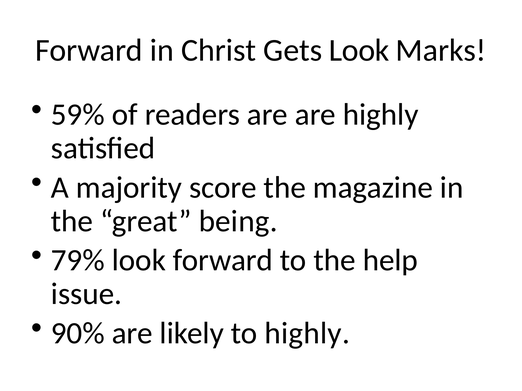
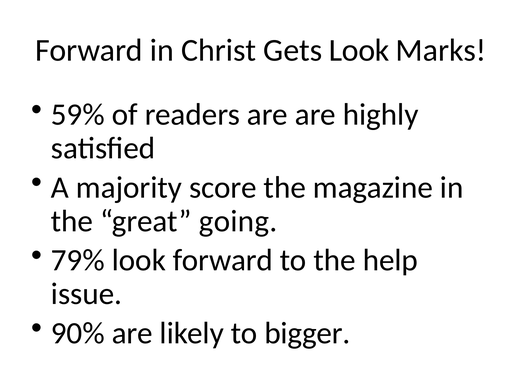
being: being -> going (238, 221)
to highly: highly -> bigger (307, 334)
